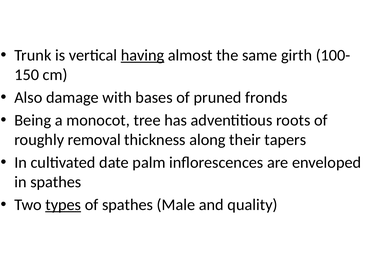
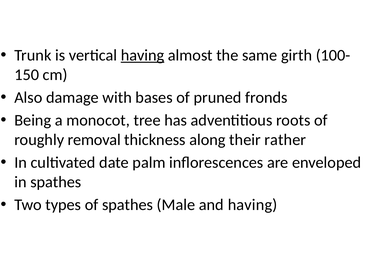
tapers: tapers -> rather (285, 140)
types underline: present -> none (63, 205)
and quality: quality -> having (252, 205)
